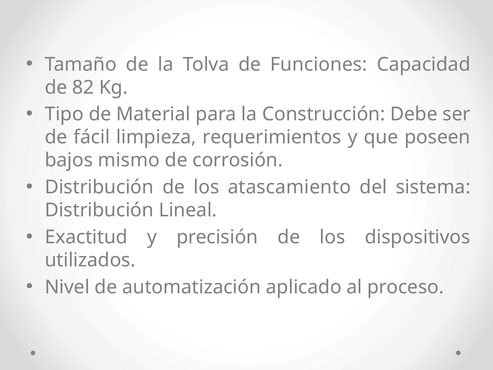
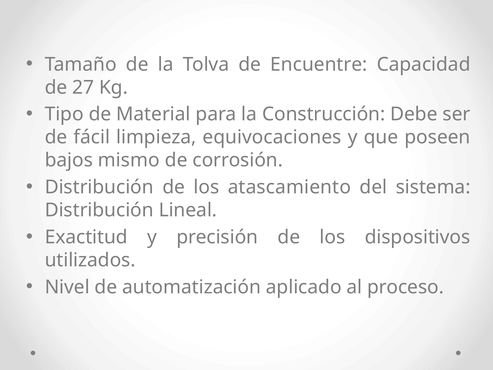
Funciones: Funciones -> Encuentre (319, 64)
82: 82 -> 27 (83, 87)
requerimientos: requerimientos -> equivocaciones (272, 137)
